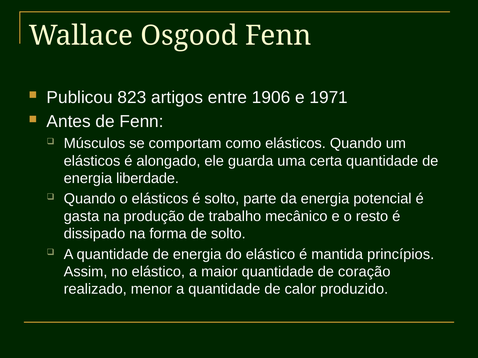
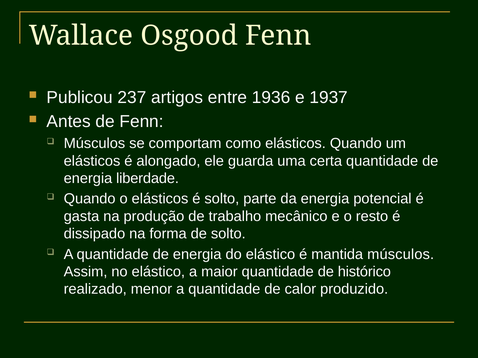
823: 823 -> 237 (132, 98)
1906: 1906 -> 1936 (271, 98)
1971: 1971 -> 1937 (329, 98)
mantida princípios: princípios -> músculos (401, 255)
coração: coração -> histórico (364, 272)
